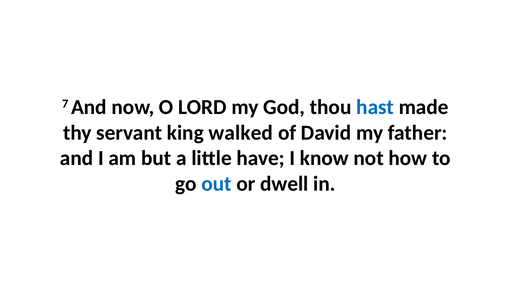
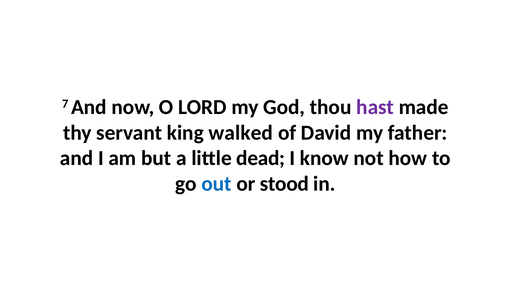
hast colour: blue -> purple (375, 107)
have: have -> dead (261, 158)
dwell: dwell -> stood (284, 184)
